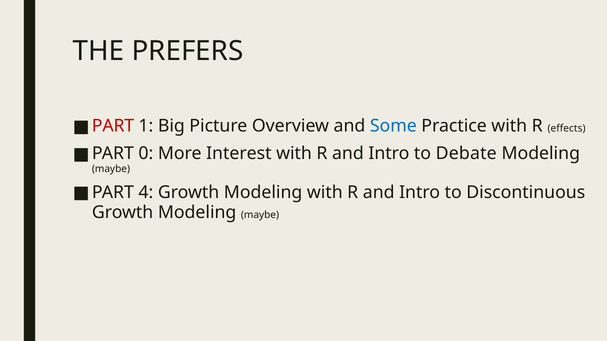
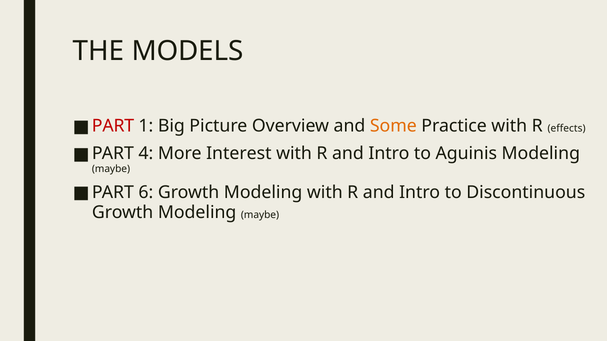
PREFERS: PREFERS -> MODELS (187, 51)
Some colour: blue -> orange (393, 126)
0: 0 -> 4 (146, 154)
Debate: Debate -> Aguinis (466, 154)
4: 4 -> 6 (146, 193)
